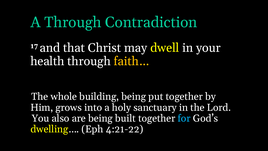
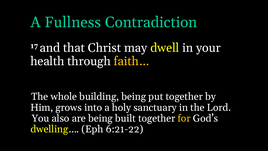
A Through: Through -> Fullness (73, 22)
for colour: light blue -> yellow (184, 118)
4:21-22: 4:21-22 -> 6:21-22 (125, 129)
